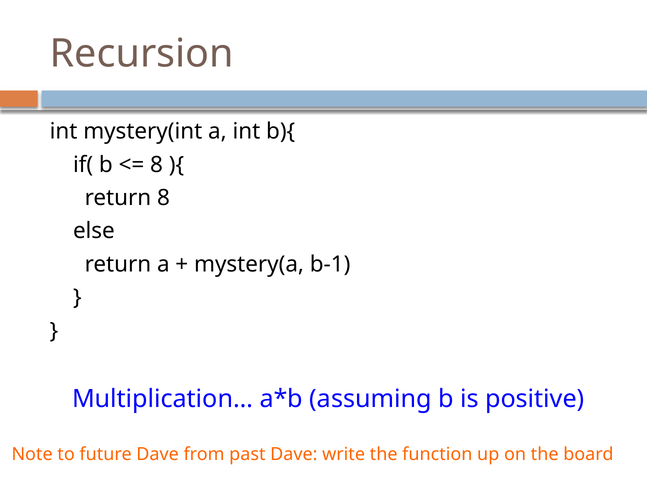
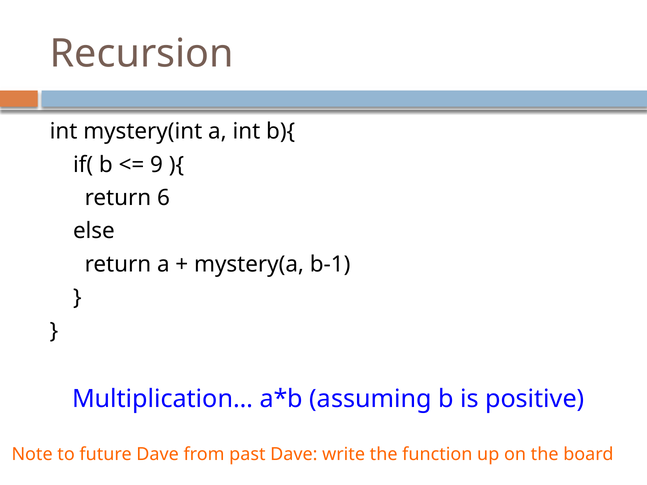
8: 8 -> 9 (157, 165)
return 8: 8 -> 6 (163, 198)
